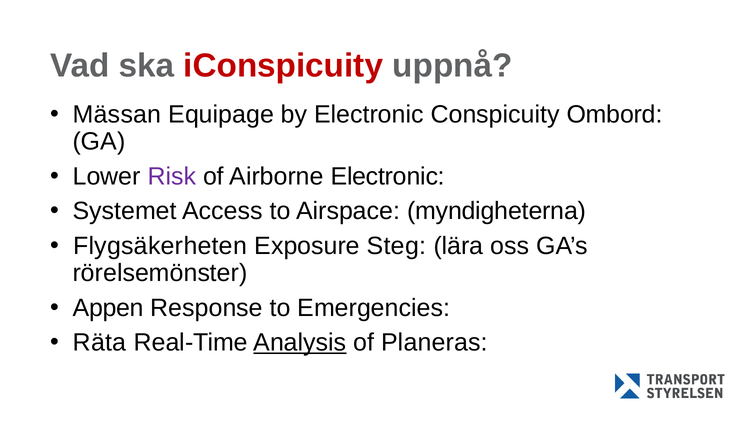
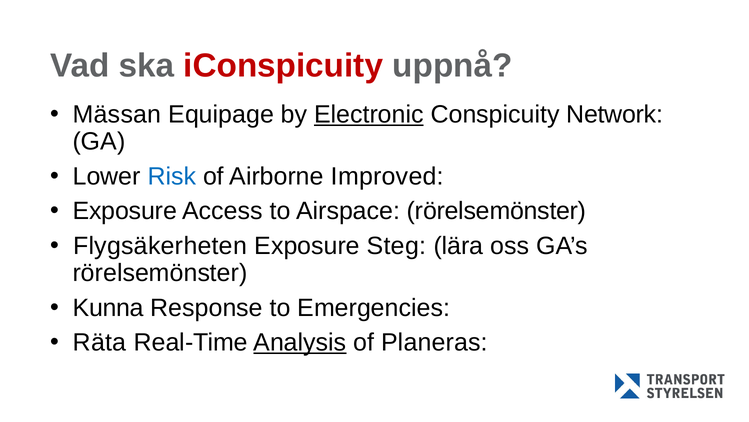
Electronic underline: none -> present (369, 114)
Ombord: Ombord -> Network (615, 114)
Risk colour: purple -> blue (172, 176)
Airborne Electronic: Electronic -> Improved (387, 176)
Systemet: Systemet -> Exposure (125, 211)
Airspace myndigheterna: myndigheterna -> rörelsemönster (497, 211)
Appen: Appen -> Kunna (108, 307)
